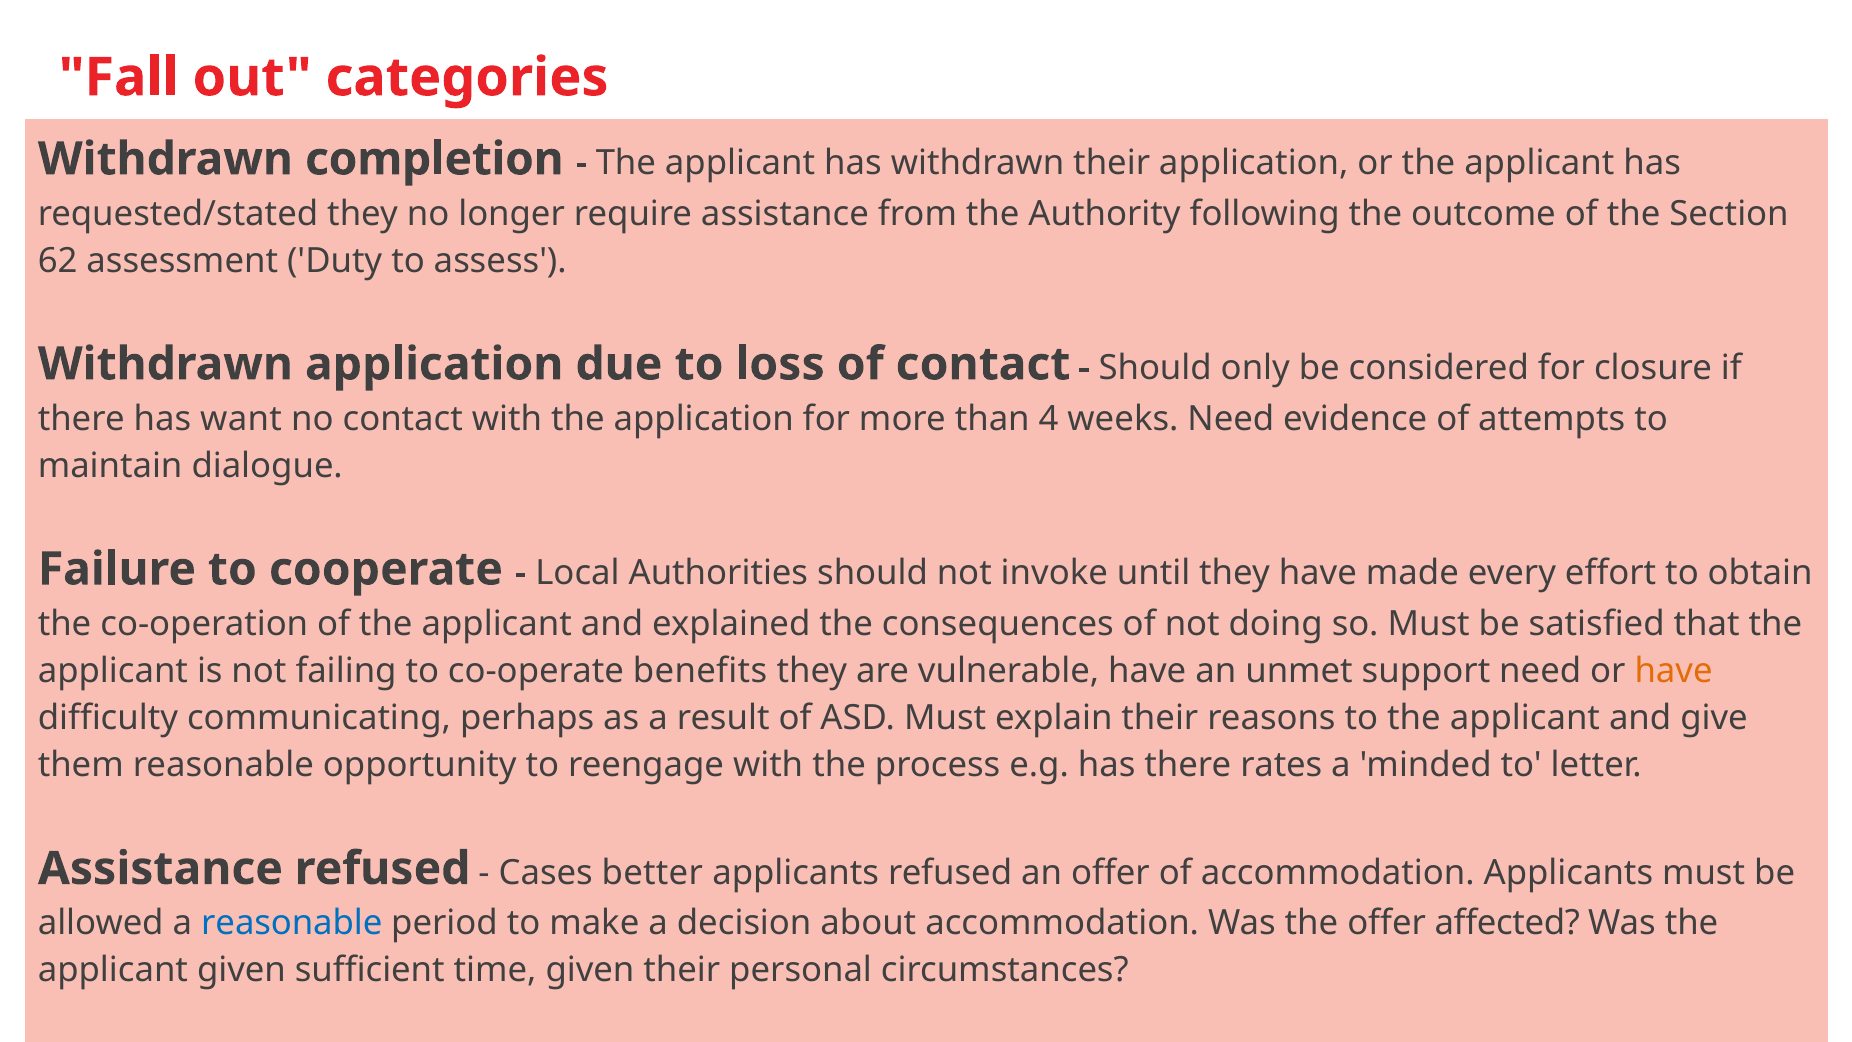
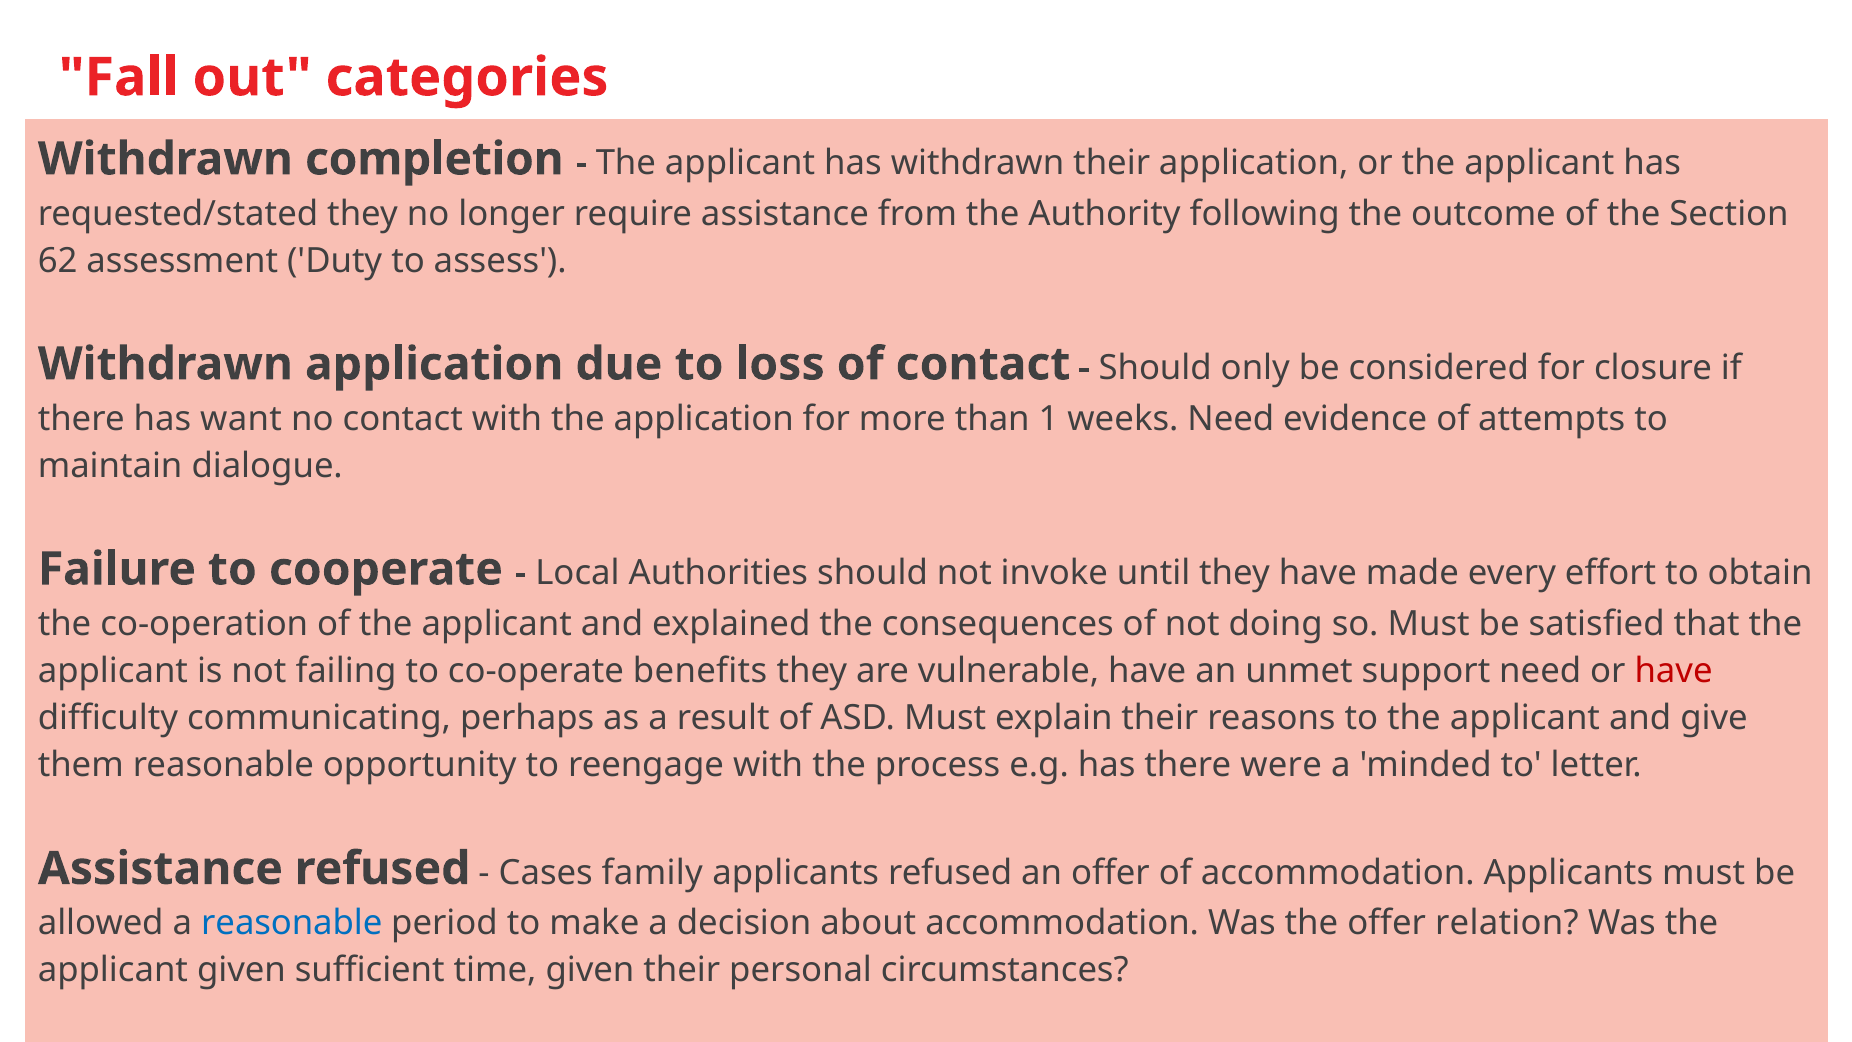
4: 4 -> 1 (1049, 419)
have colour: orange -> red (1674, 671)
rates: rates -> were (1281, 765)
better: better -> family (652, 872)
affected: affected -> relation (1507, 923)
